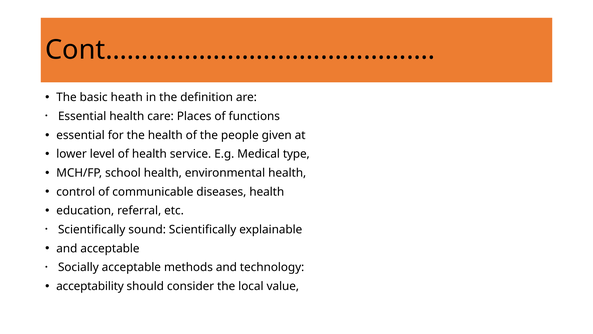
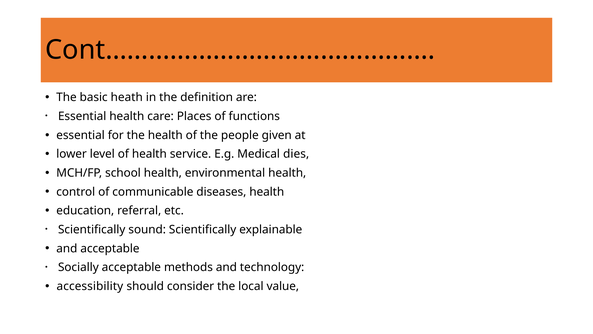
type: type -> dies (296, 154)
acceptability: acceptability -> accessibility (90, 286)
